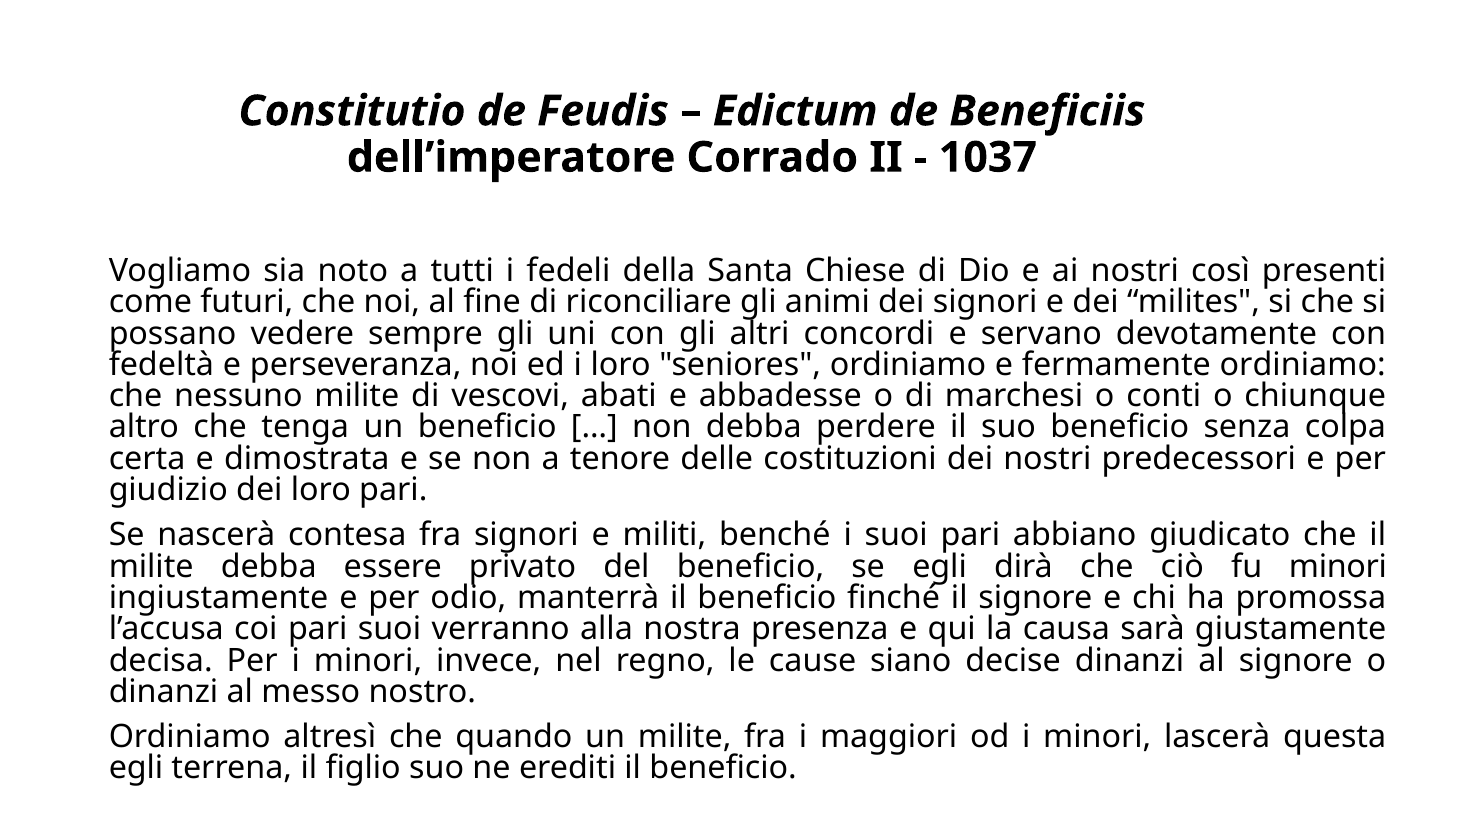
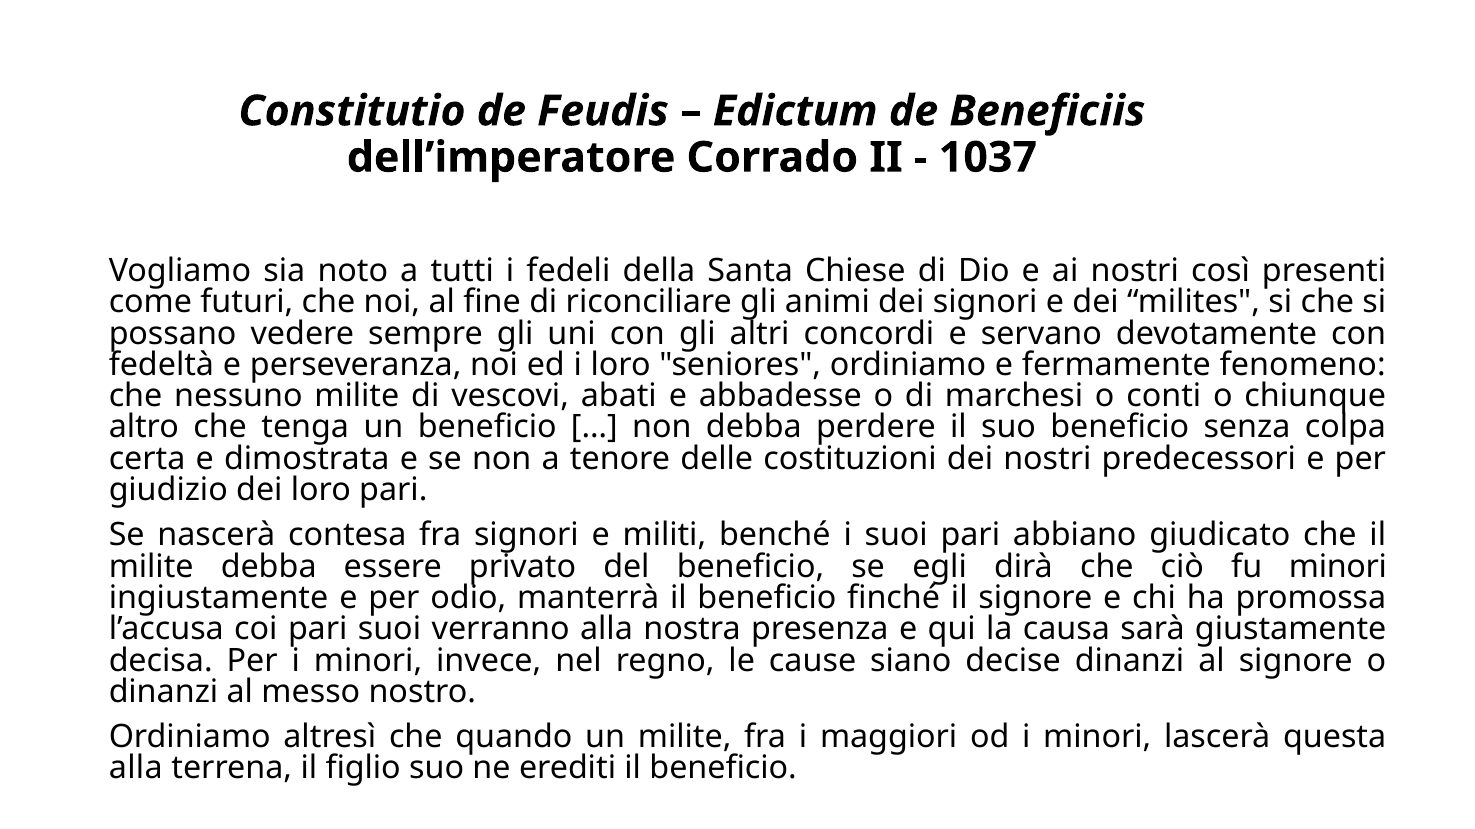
fermamente ordiniamo: ordiniamo -> fenomeno (1303, 365)
egli: egli -> alla (136, 769)
